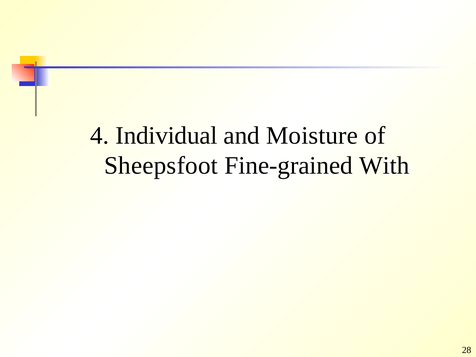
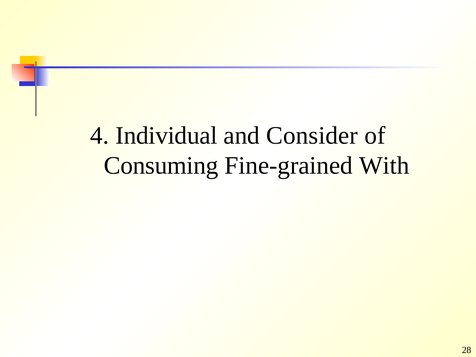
Moisture: Moisture -> Consider (312, 135)
Sheepsfoot: Sheepsfoot -> Consuming (161, 166)
